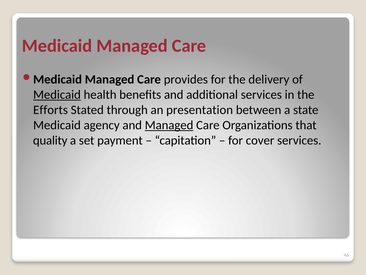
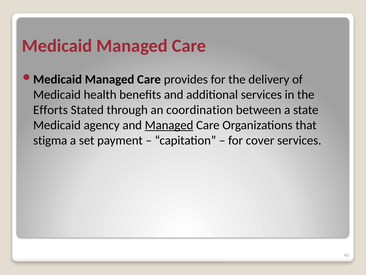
Medicaid underline: present -> none (57, 95)
presentation: presentation -> coordination (200, 110)
quality: quality -> stigma (50, 140)
